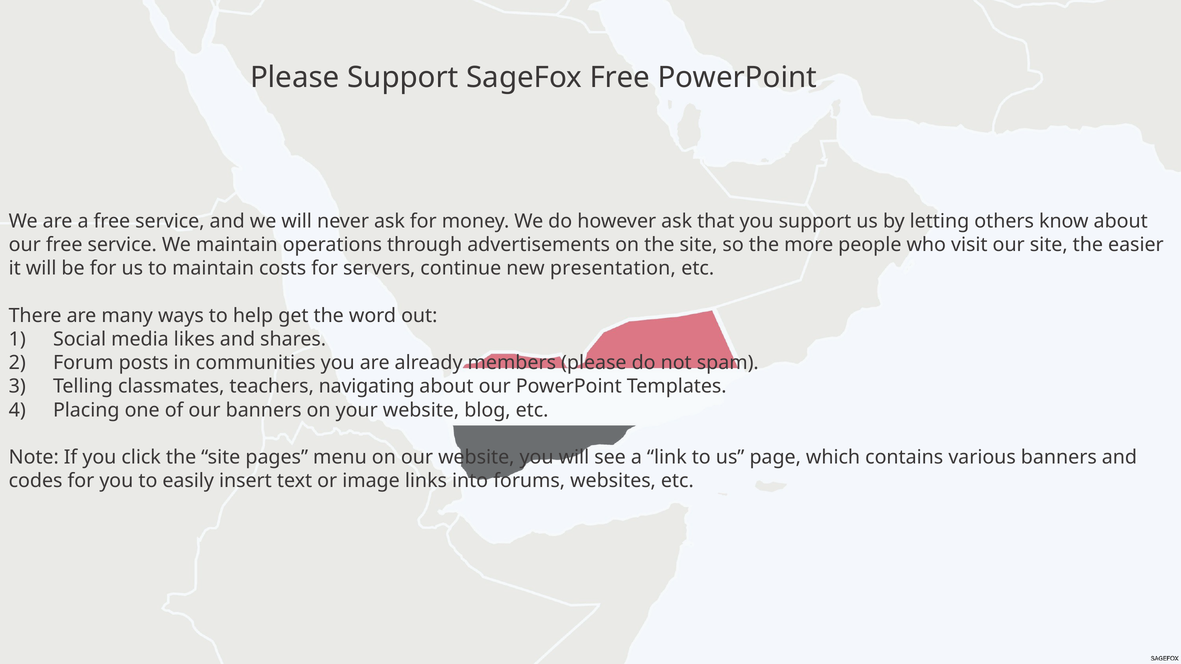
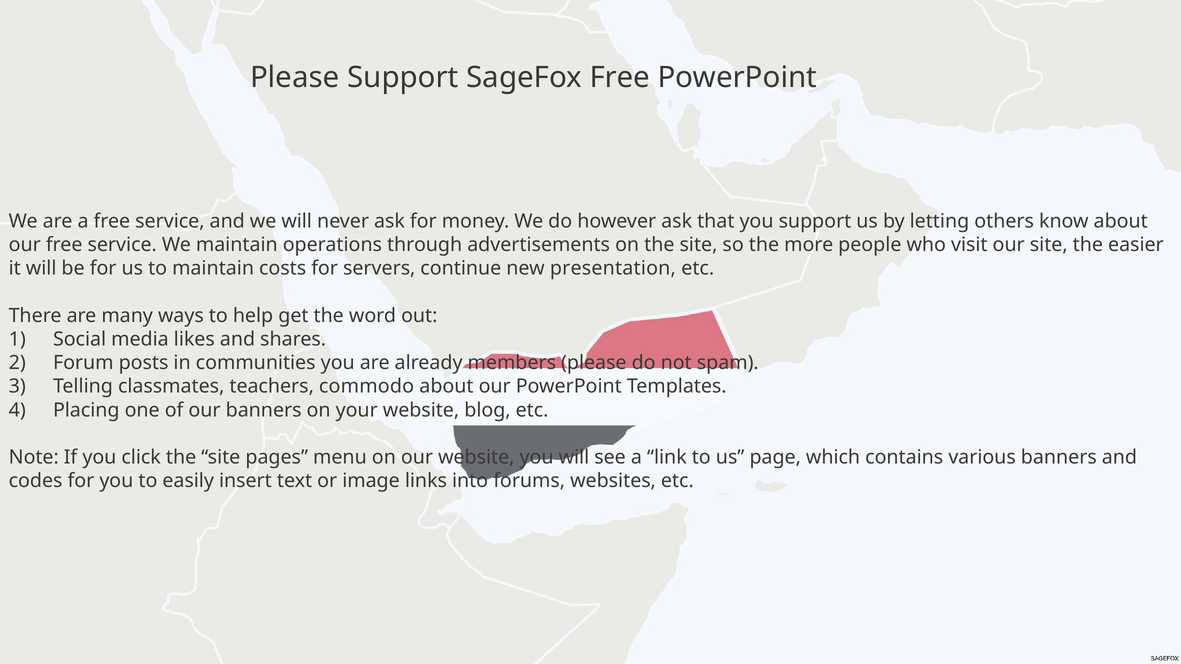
navigating: navigating -> commodo (367, 387)
